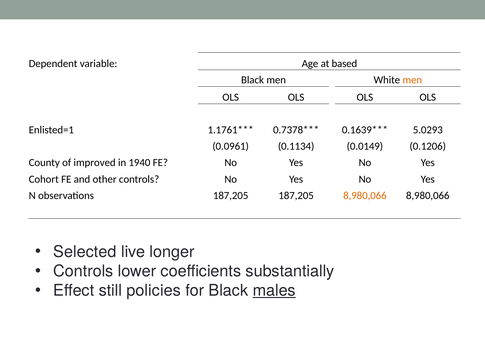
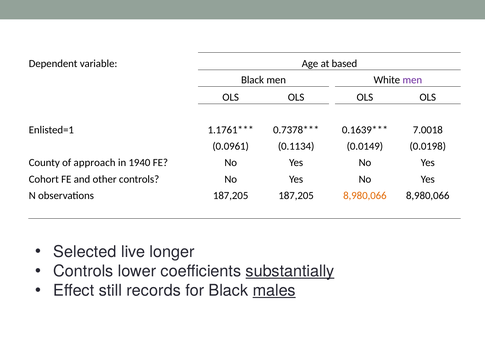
men colour: orange -> purple (412, 80)
5.0293: 5.0293 -> 7.0018 (428, 130)
0.1206: 0.1206 -> 0.0198 (428, 146)
improved: improved -> approach (95, 163)
substantially underline: none -> present (290, 271)
policies: policies -> records (154, 290)
